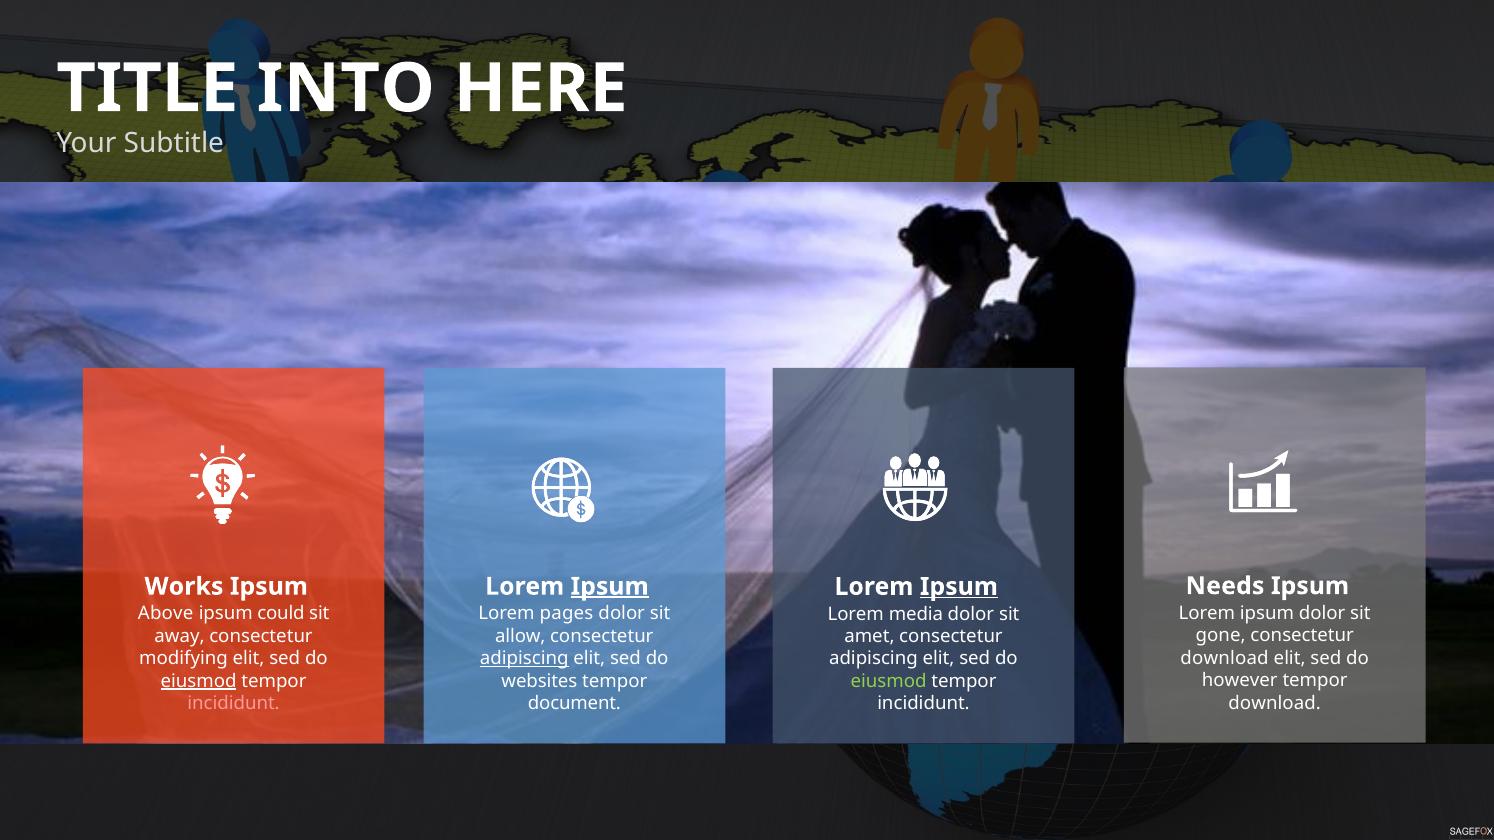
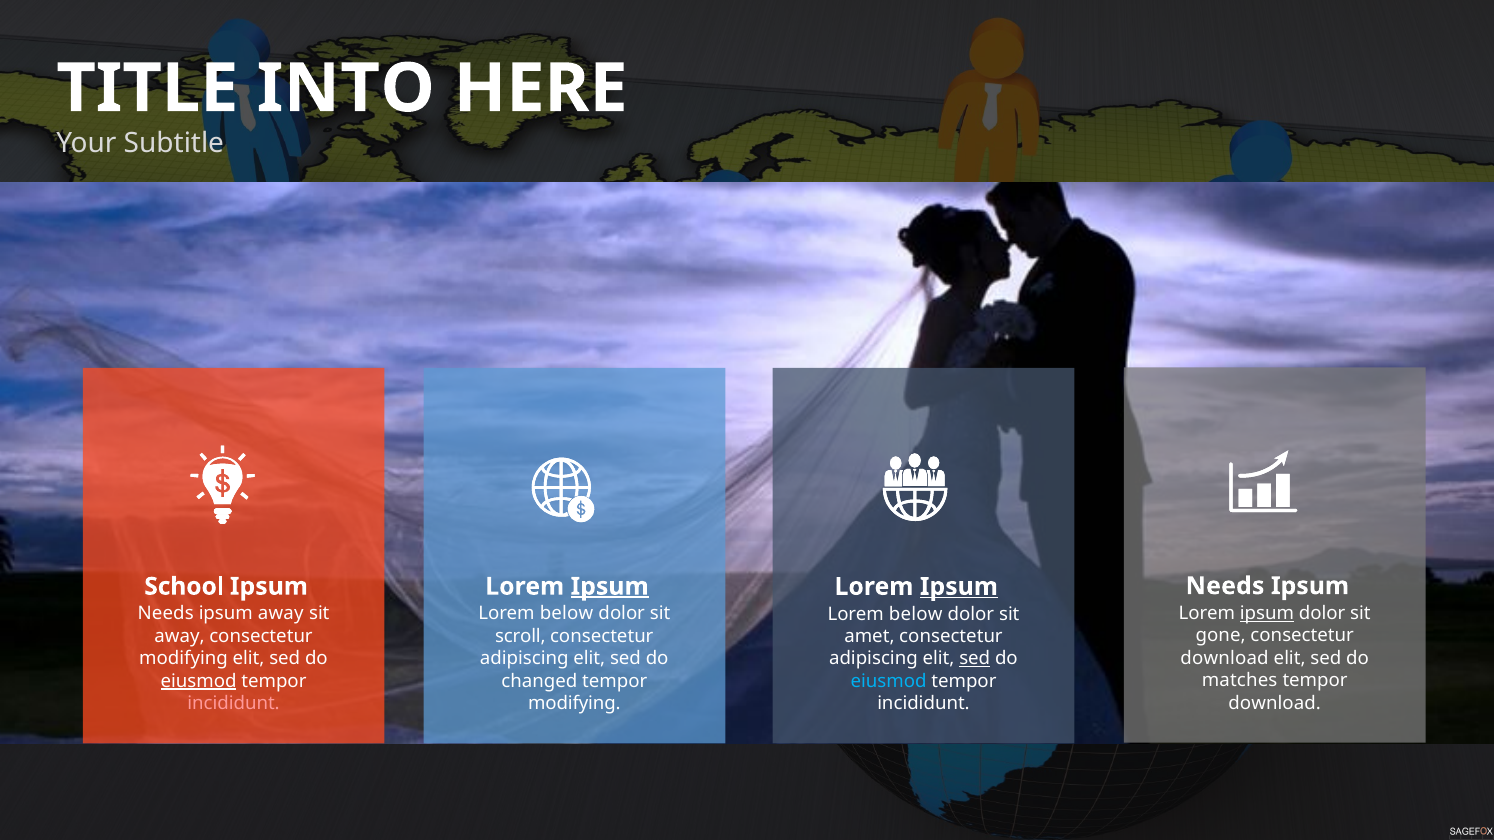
Works: Works -> School (184, 587)
ipsum underline: none -> present (1267, 614)
Above: Above -> Needs (166, 614)
ipsum could: could -> away (281, 614)
pages: pages -> below (567, 614)
media: media -> below (916, 614)
allow: allow -> scroll (520, 636)
adipiscing underline: present -> none (524, 659)
sed underline: none -> present (975, 659)
however: however -> matches (1240, 681)
websites: websites -> changed (539, 681)
eiusmod colour: light green -> light blue (889, 681)
document: document -> modifying (574, 704)
